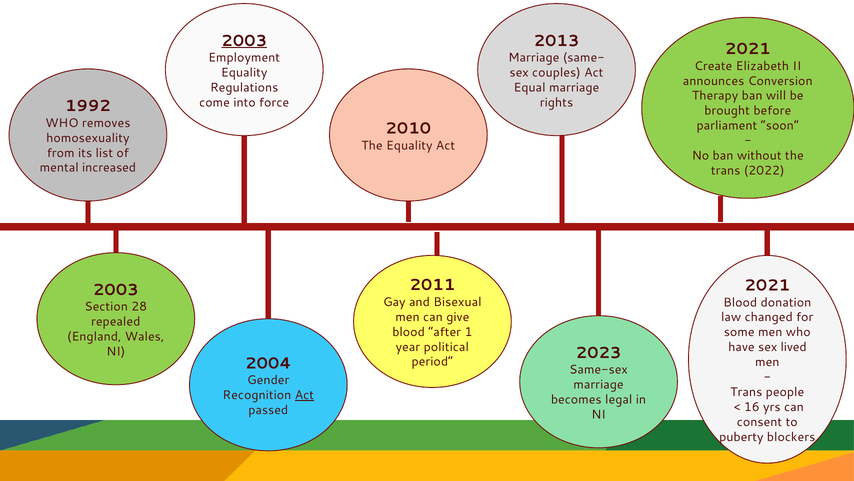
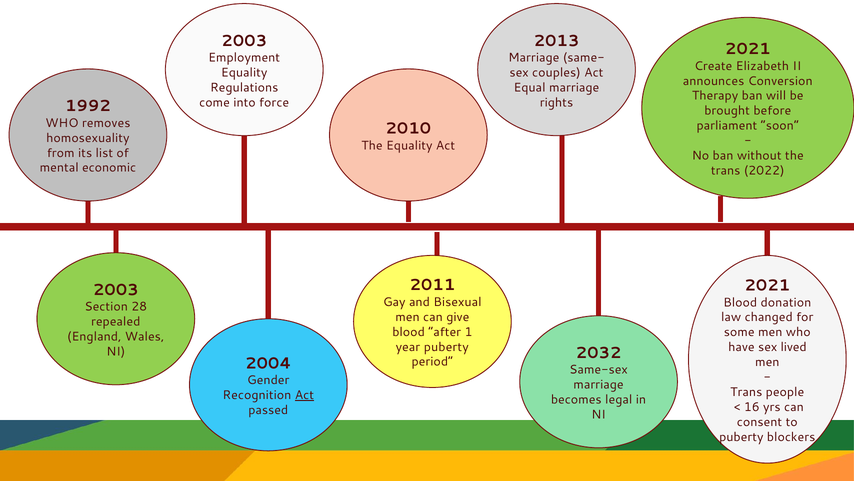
2003 underline: present -> none (244, 41)
increased: increased -> economic (109, 168)
year political: political -> puberty (446, 346)
2023: 2023 -> 2032 (599, 352)
